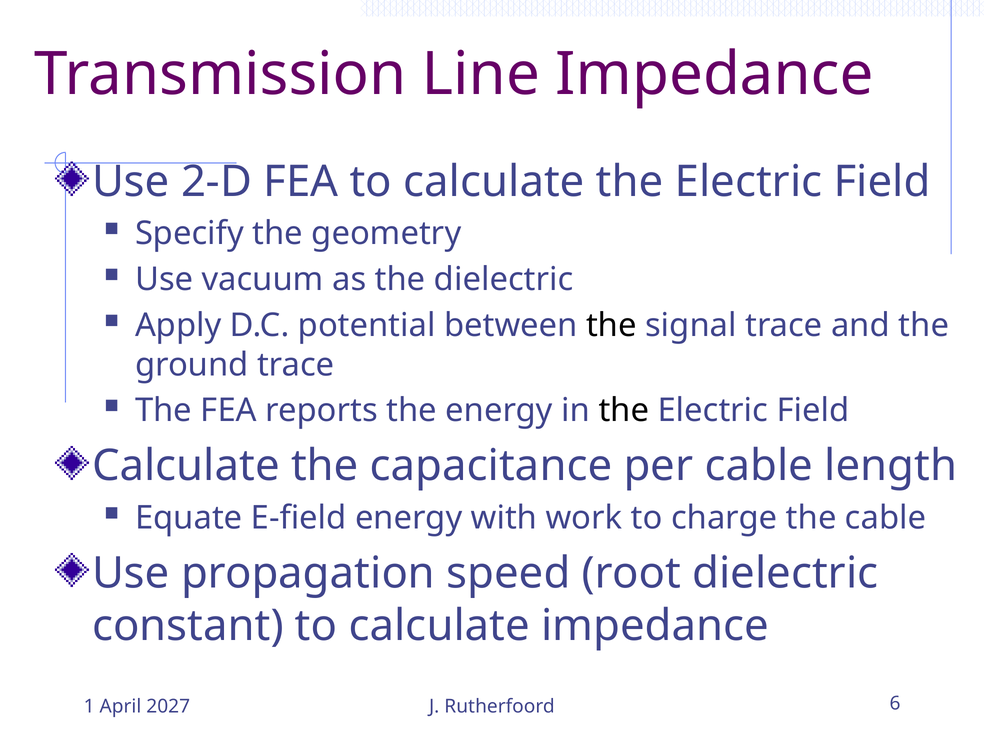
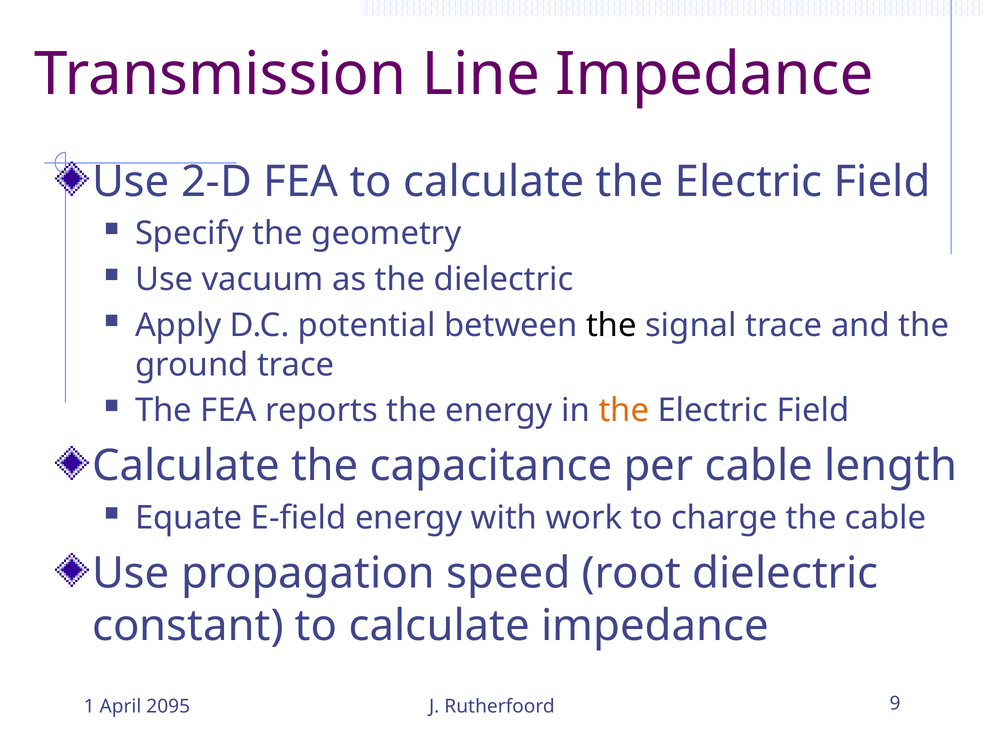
the colour: black -> orange (624, 411)
2027: 2027 -> 2095 (168, 707)
6: 6 -> 9 (895, 703)
